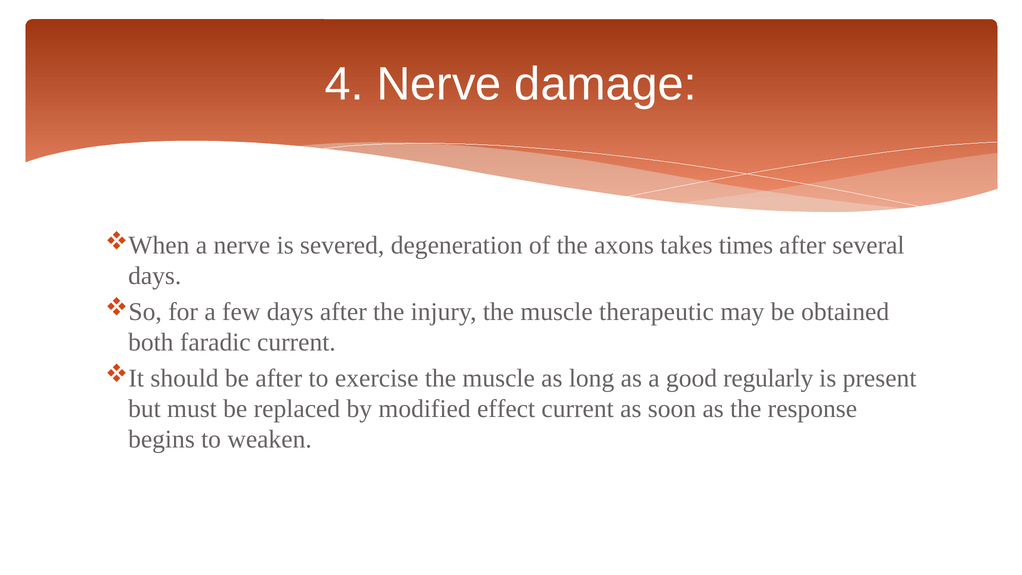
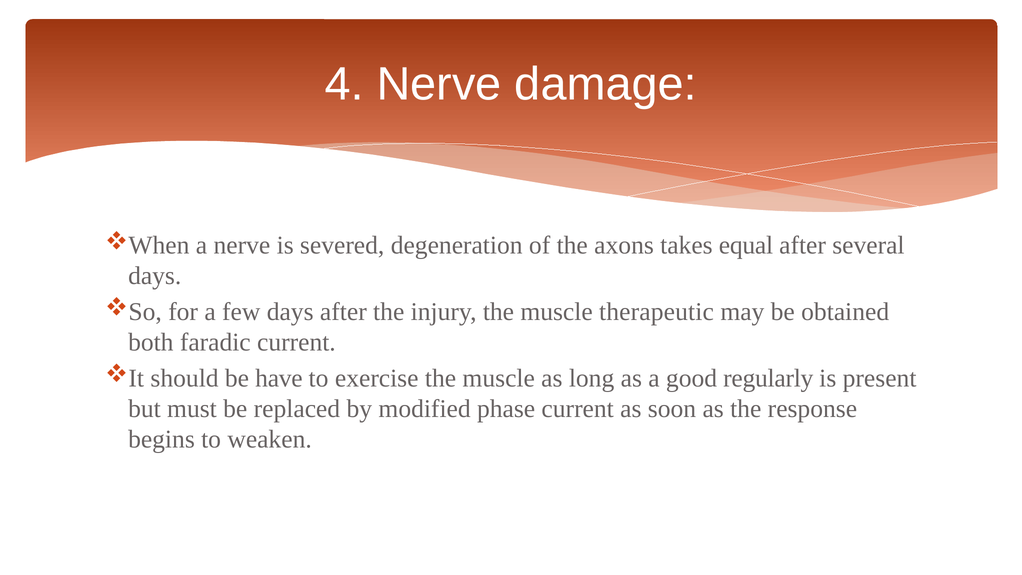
times: times -> equal (746, 245)
be after: after -> have (279, 378)
effect: effect -> phase (506, 409)
